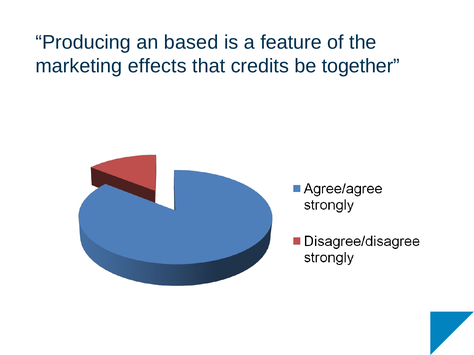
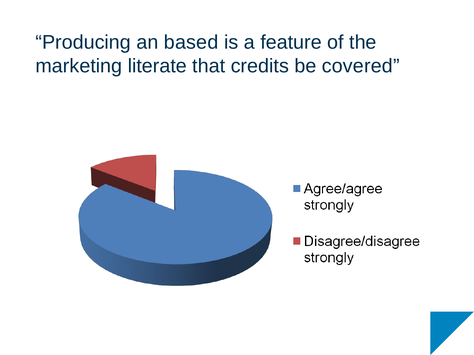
effects: effects -> literate (157, 66)
together: together -> covered (361, 66)
